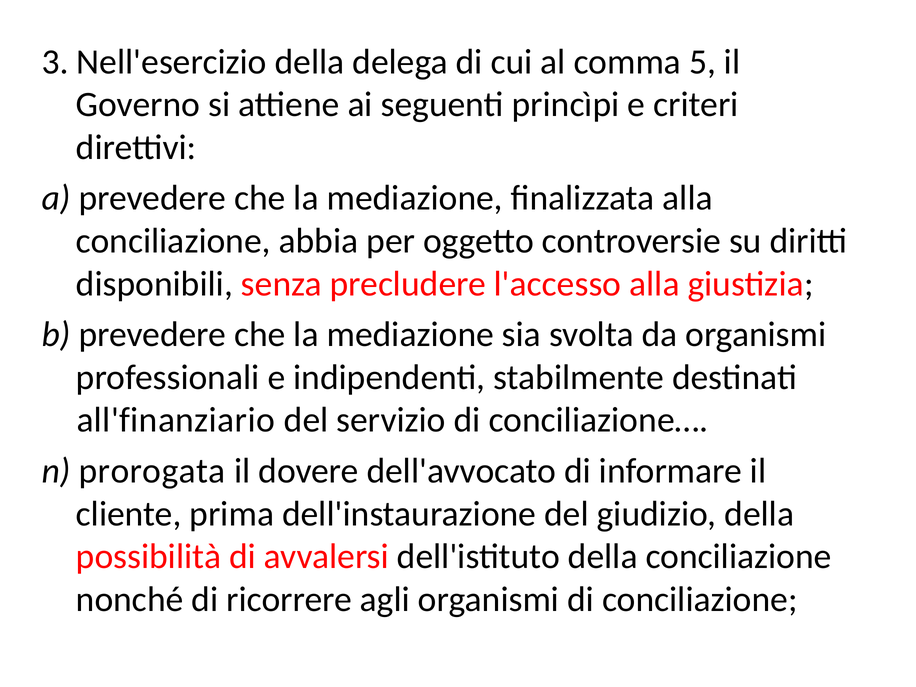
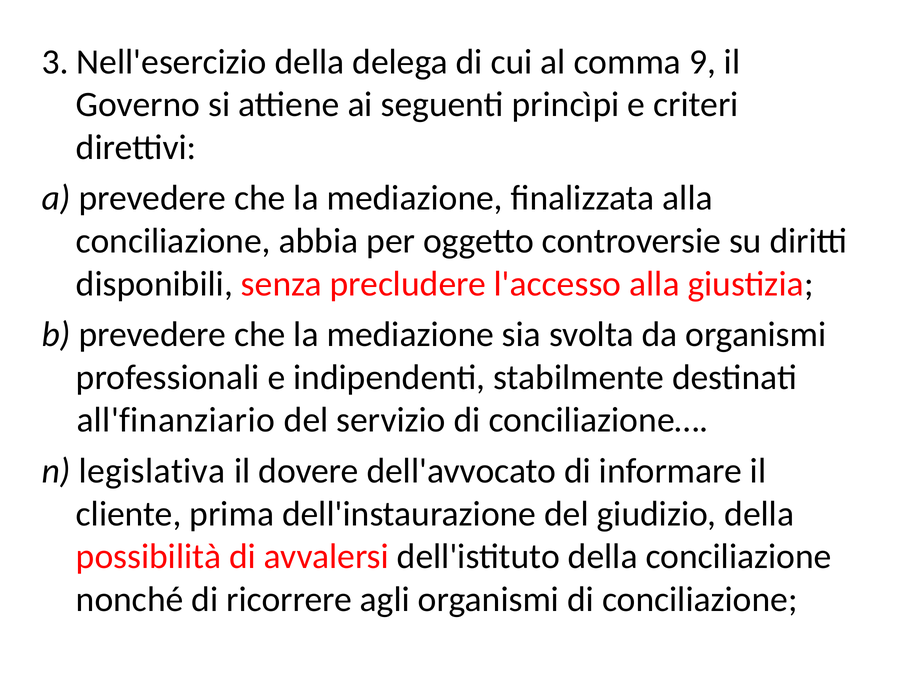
5: 5 -> 9 (702, 62)
prorogata: prorogata -> legislativa (152, 471)
